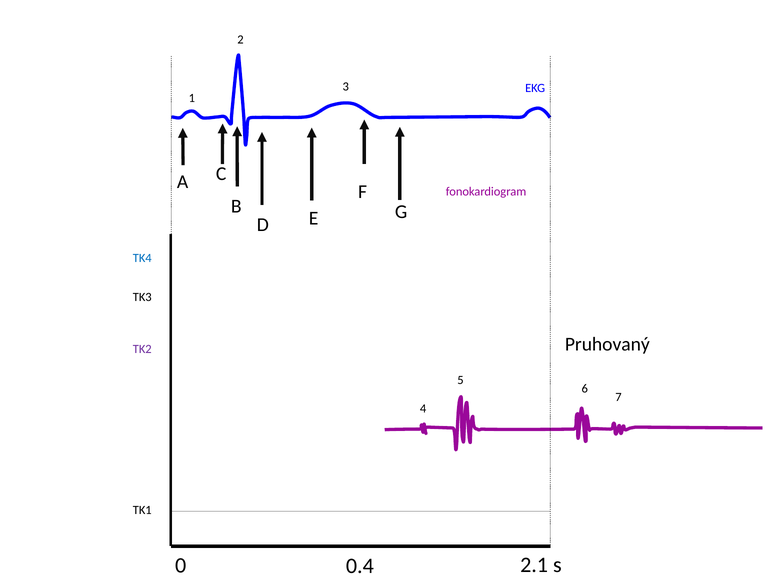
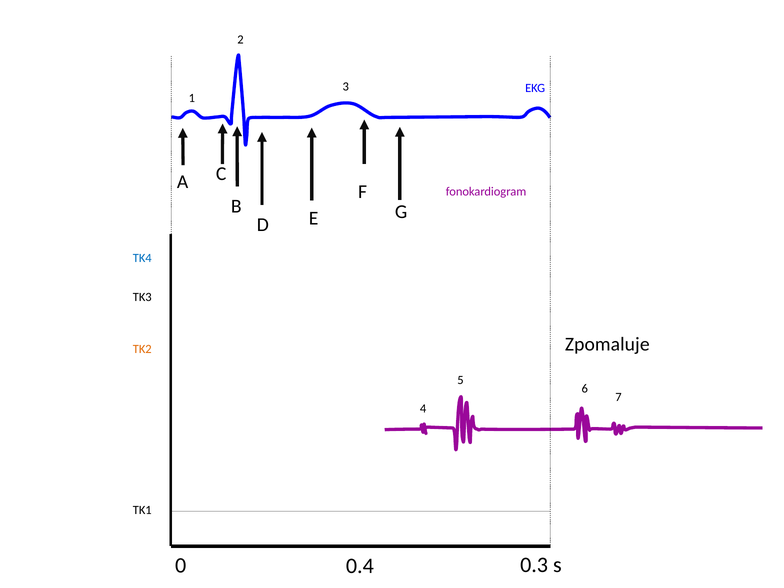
Pruhovaný: Pruhovaný -> Zpomaluje (607, 344)
TK2 colour: purple -> orange (142, 349)
2.1: 2.1 -> 0.3 (534, 565)
